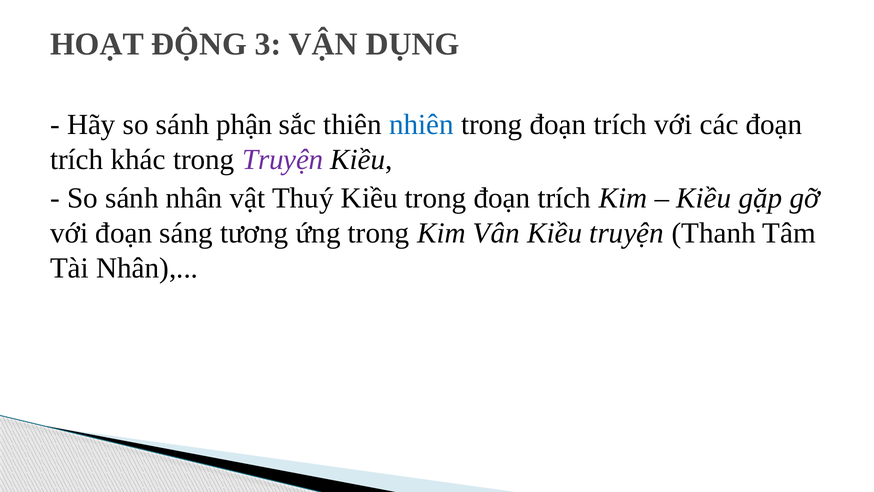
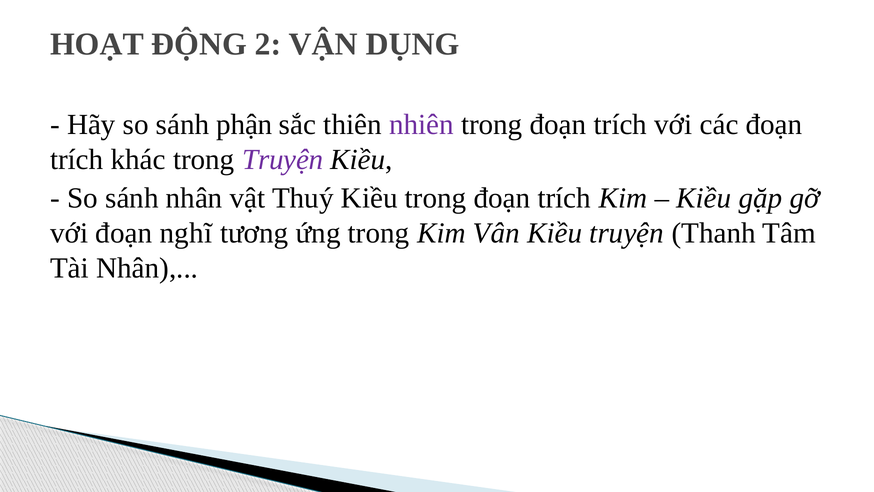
3: 3 -> 2 (268, 44)
nhiên colour: blue -> purple (421, 124)
sáng: sáng -> nghĩ (186, 233)
